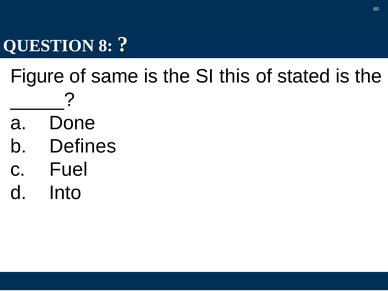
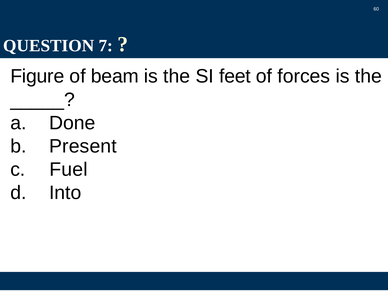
8: 8 -> 7 (106, 46)
same: same -> beam (115, 76)
this: this -> feet (235, 76)
stated: stated -> forces (304, 76)
Defines: Defines -> Present (83, 146)
